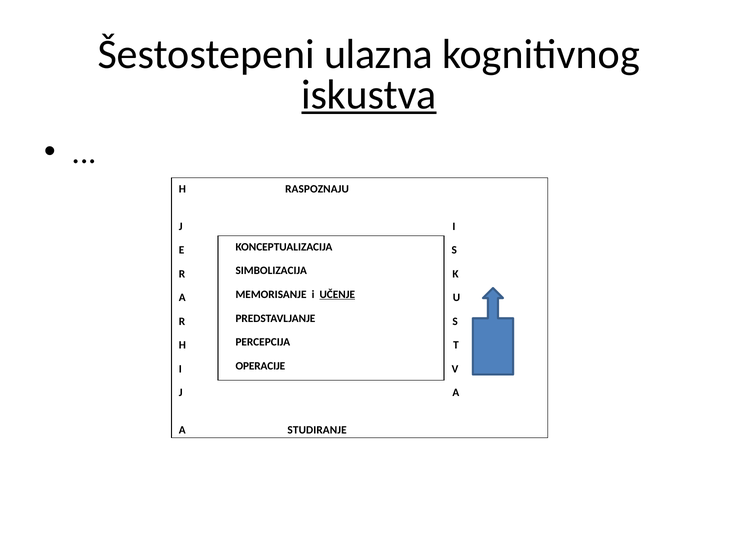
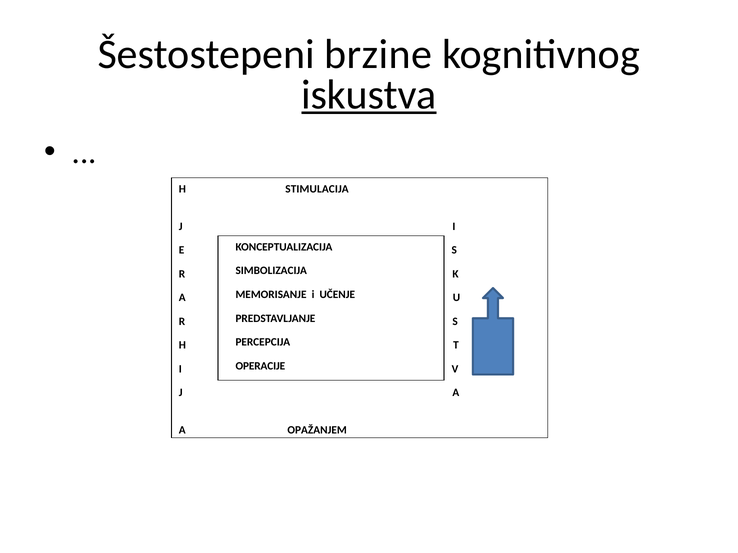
ulazna: ulazna -> brzine (378, 54)
RASPOZNAJU: RASPOZNAJU -> STIMULACIJA (317, 189)
UČENJE underline: present -> none (337, 295)
STUDIRANJE: STUDIRANJE -> OPAŽANJEM (317, 430)
